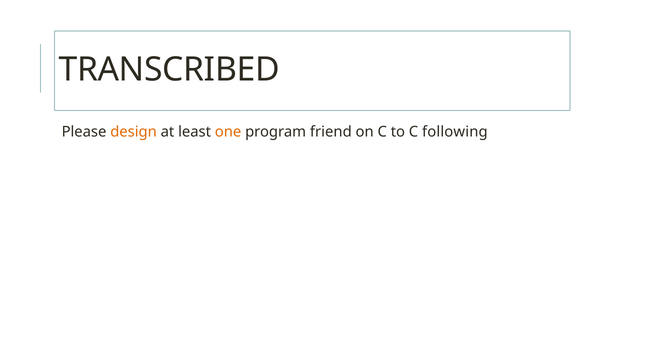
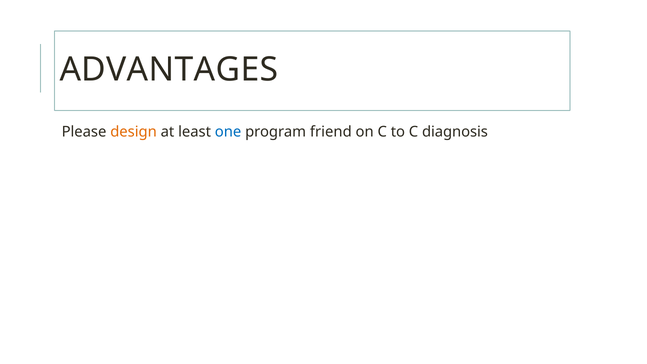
TRANSCRIBED: TRANSCRIBED -> ADVANTAGES (169, 69)
one colour: orange -> blue (228, 132)
following: following -> diagnosis (455, 132)
